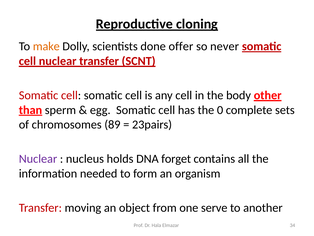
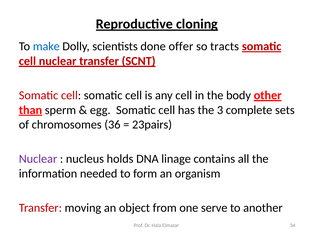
make colour: orange -> blue (46, 46)
never: never -> tracts (225, 46)
0: 0 -> 3 (220, 110)
89: 89 -> 36 (112, 124)
forget: forget -> linage (176, 159)
